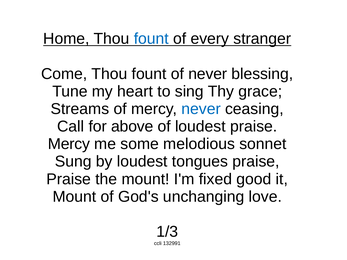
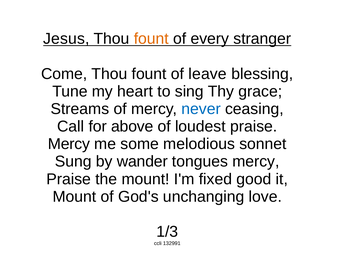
Home: Home -> Jesus (66, 39)
fount colour: blue -> orange (151, 39)
of never: never -> leave (208, 74)
by loudest: loudest -> wander (142, 162)
tongues praise: praise -> mercy (256, 162)
